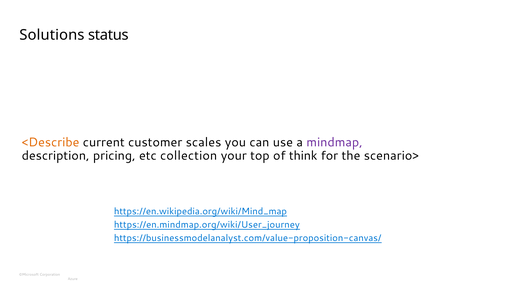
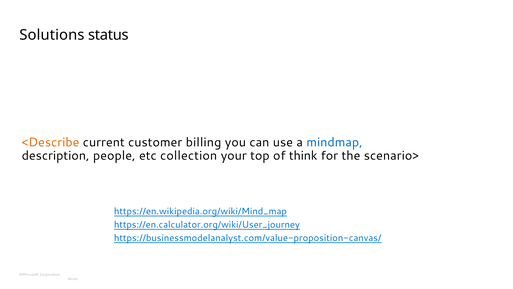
scales: scales -> billing (204, 142)
mindmap colour: purple -> blue (335, 142)
pricing: pricing -> people (114, 156)
https://en.mindmap.org/wiki/User_journey: https://en.mindmap.org/wiki/User_journey -> https://en.calculator.org/wiki/User_journey (207, 224)
